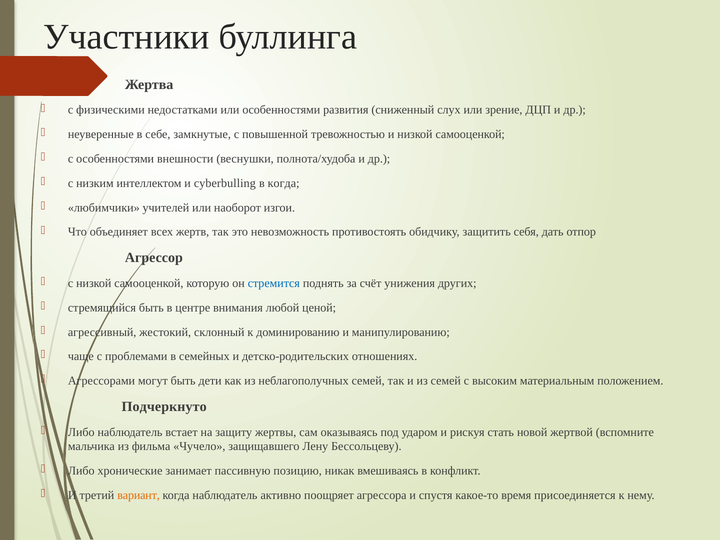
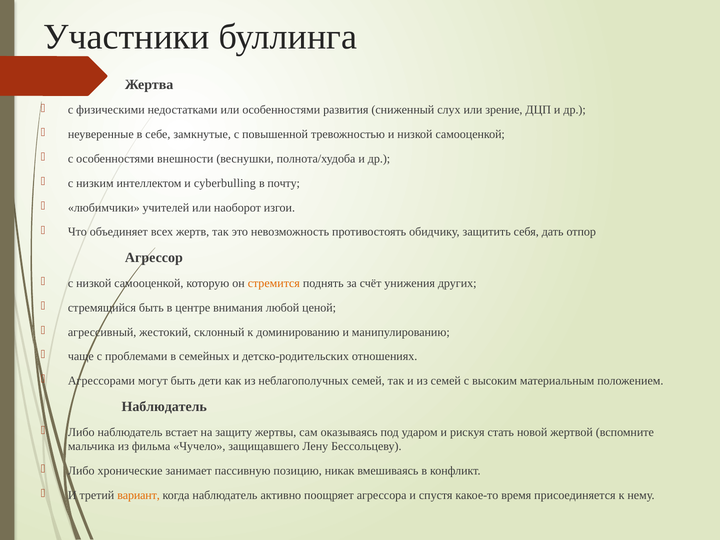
в когда: когда -> почту (284, 183)
стремится colour: blue -> orange (274, 283)
Подчеркнуто: Подчеркнуто -> Наблюдатель (164, 407)
